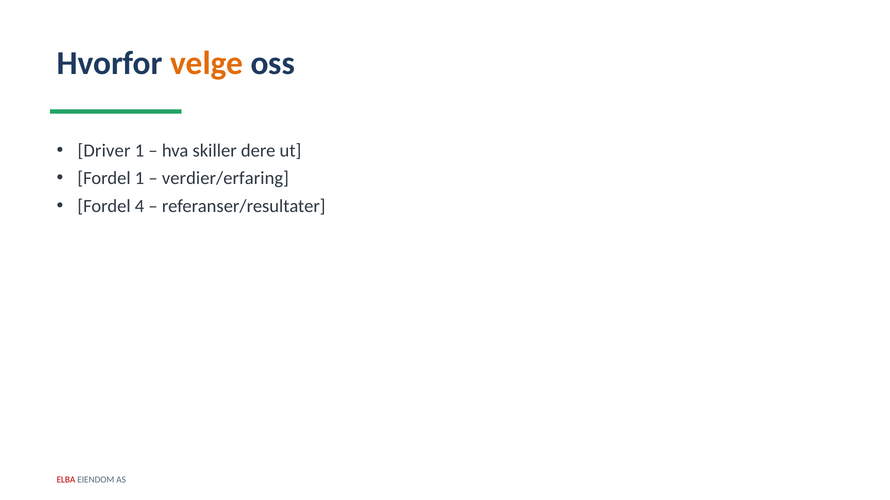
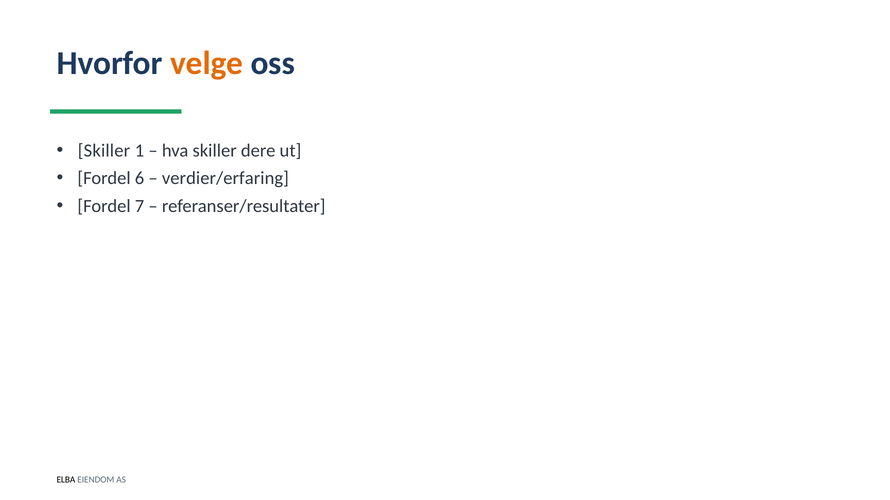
Driver: Driver -> Skiller (104, 151)
Fordel 1: 1 -> 6 (140, 179)
4: 4 -> 7 (140, 206)
ELBA colour: red -> black (66, 480)
